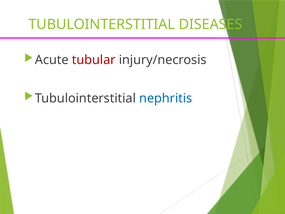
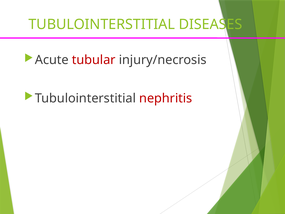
nephritis colour: blue -> red (166, 98)
